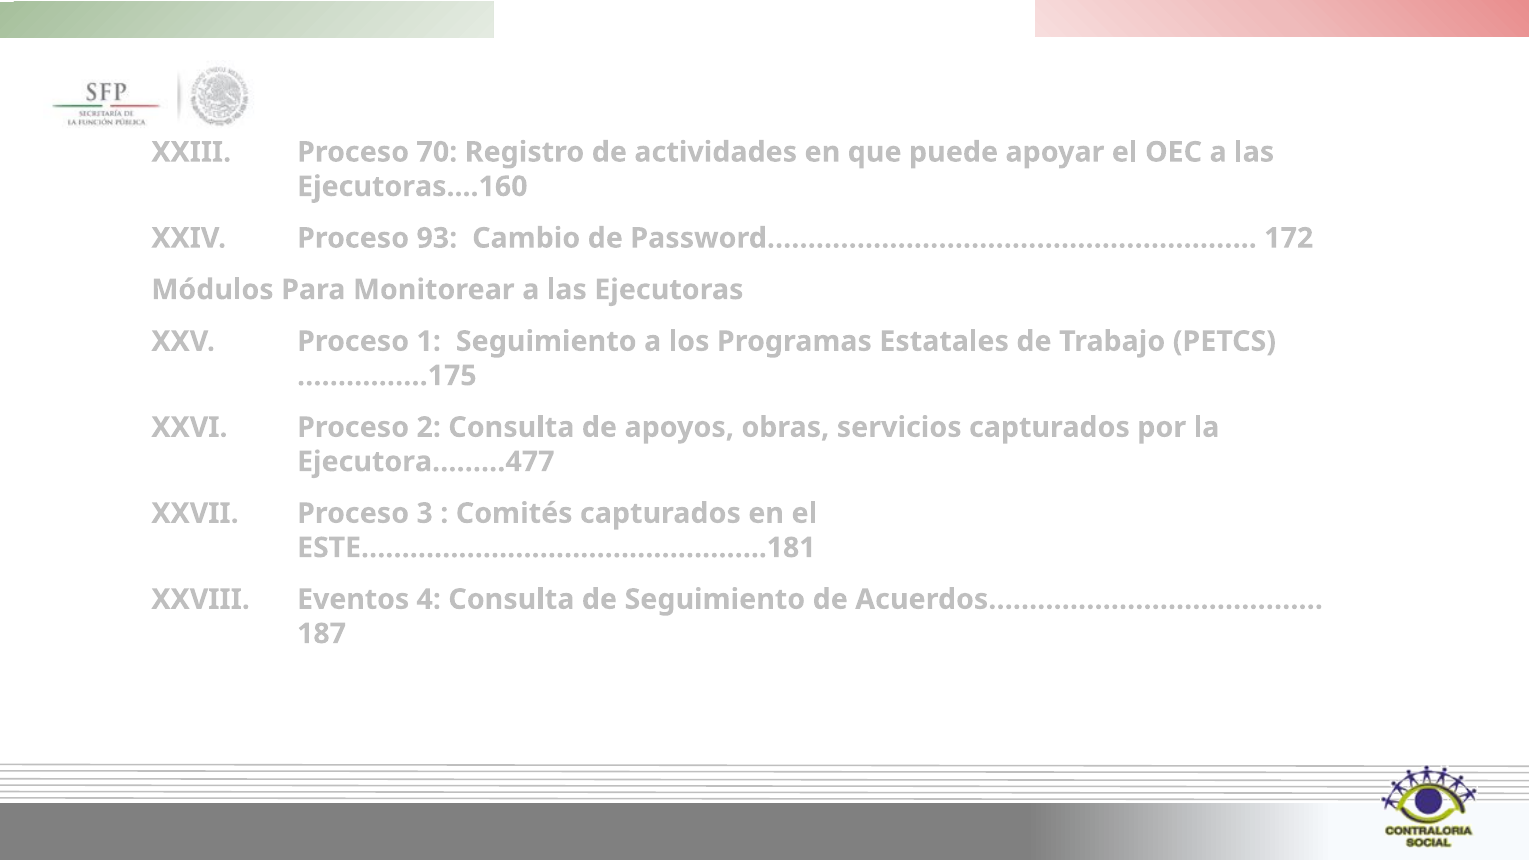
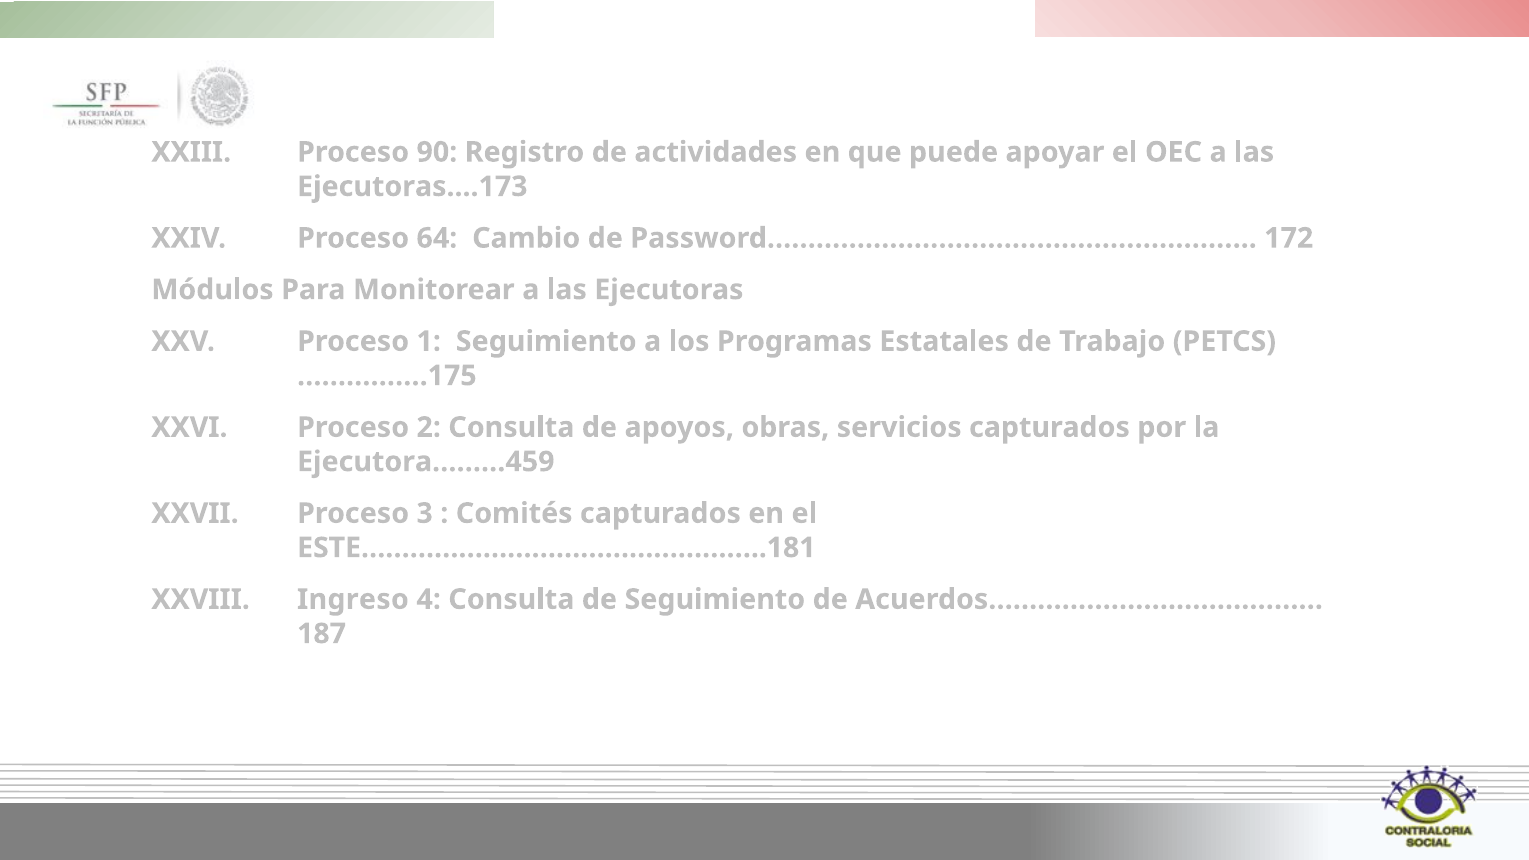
70: 70 -> 90 (437, 152)
Ejecutoras....160: Ejecutoras....160 -> Ejecutoras....173 (412, 187)
93: 93 -> 64 (437, 238)
Ejecutora………477: Ejecutora………477 -> Ejecutora………459 (426, 462)
Eventos: Eventos -> Ingreso (353, 599)
